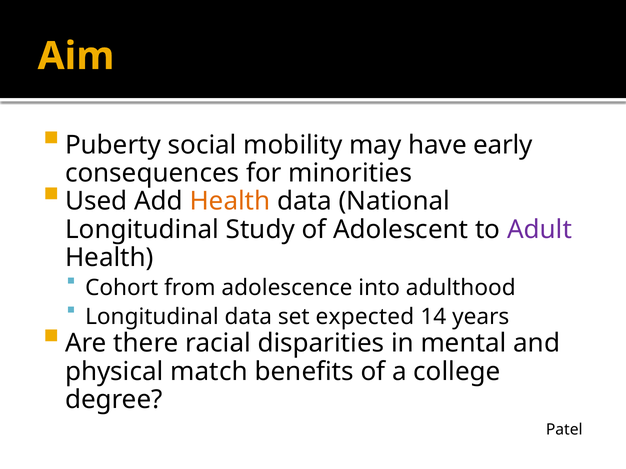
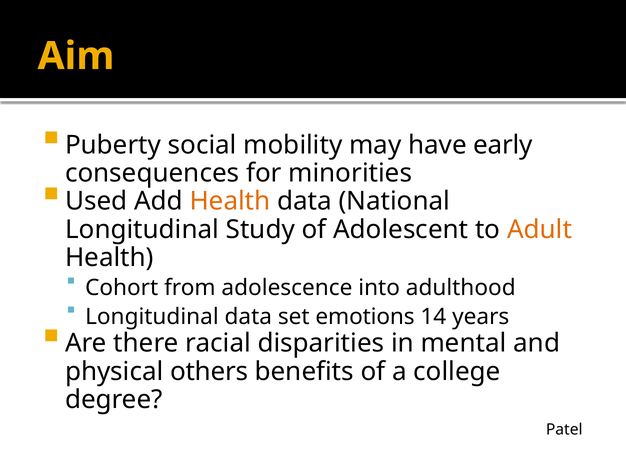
Adult colour: purple -> orange (539, 230)
expected: expected -> emotions (365, 317)
match: match -> others (209, 372)
